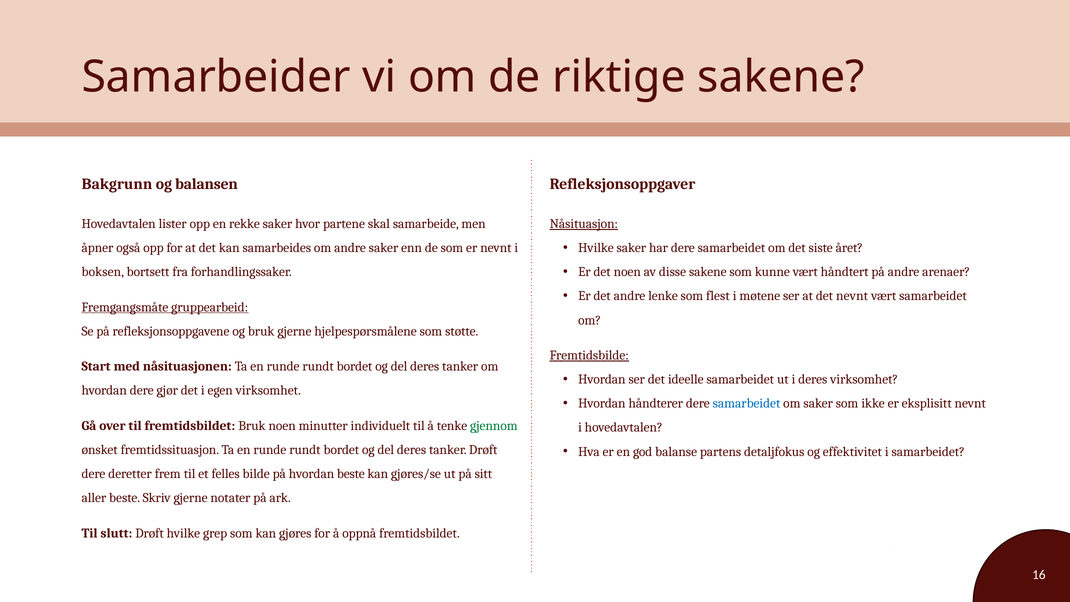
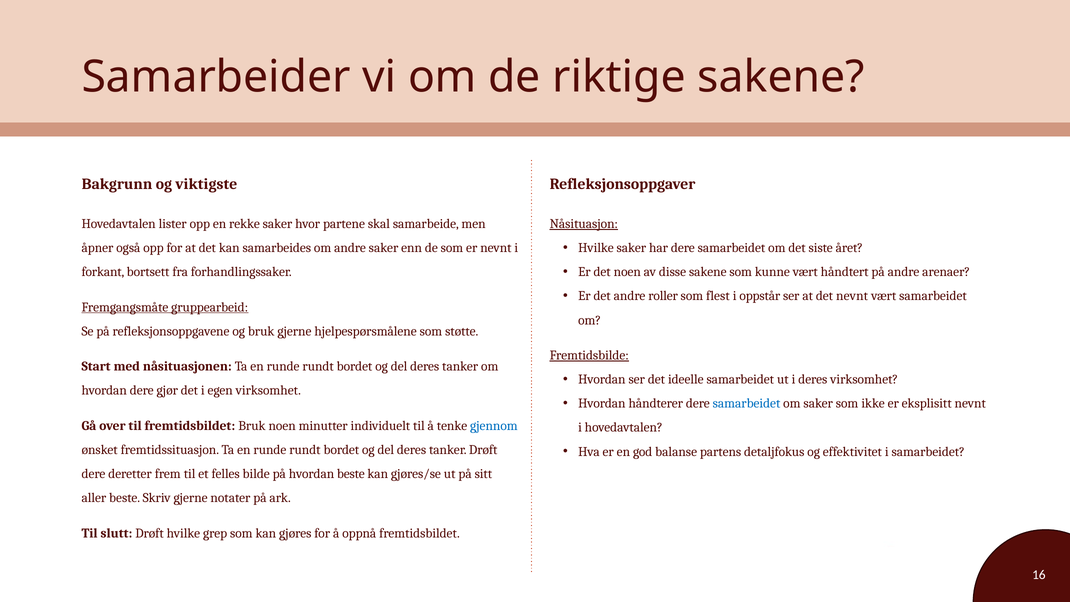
balansen: balansen -> viktigste (206, 184)
boksen: boksen -> forkant (103, 272)
lenke: lenke -> roller (663, 296)
møtene: møtene -> oppstår (760, 296)
gjennom colour: green -> blue (494, 426)
